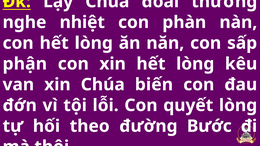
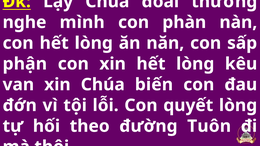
nhiệt: nhiệt -> mình (82, 22)
Bước: Bước -> Tuôn (209, 126)
